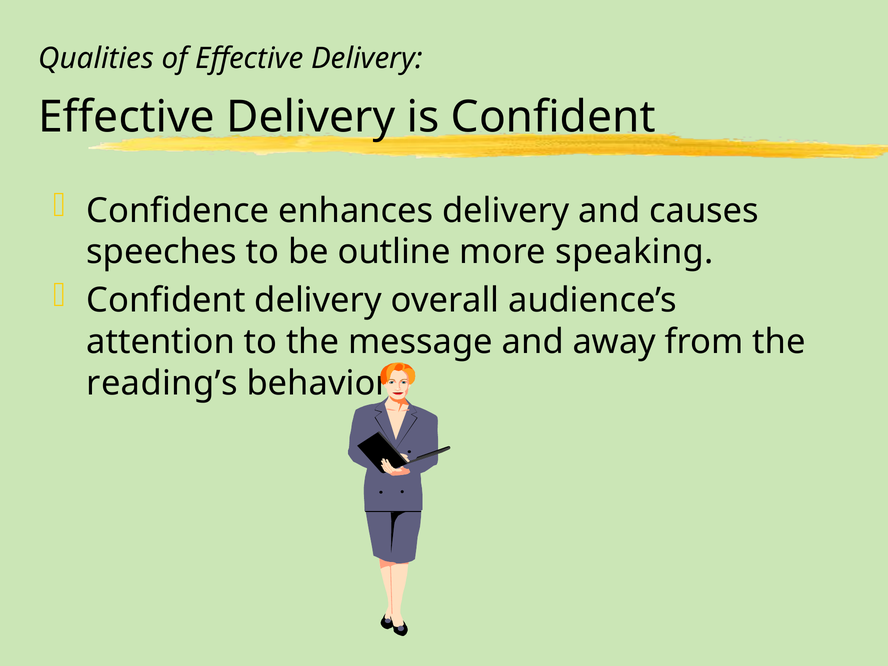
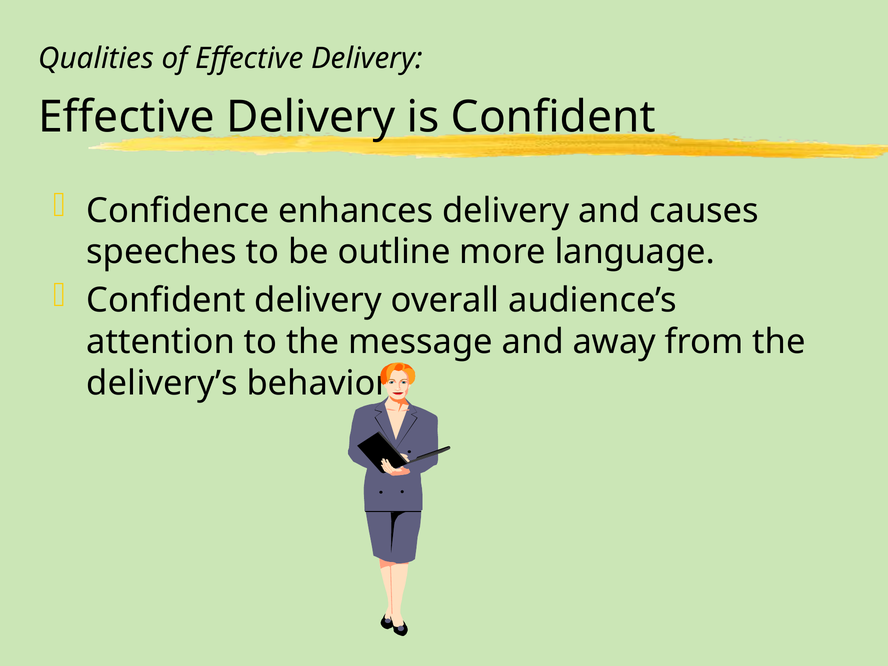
speaking: speaking -> language (635, 252)
reading’s: reading’s -> delivery’s (162, 383)
